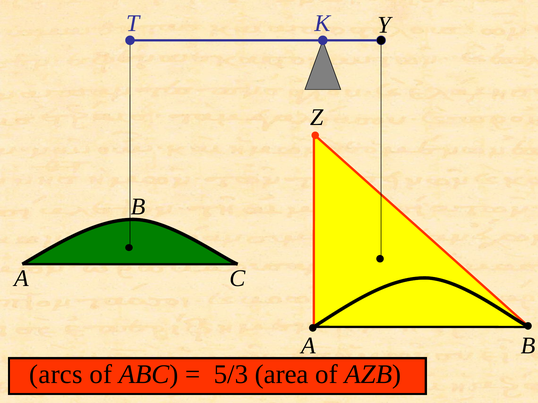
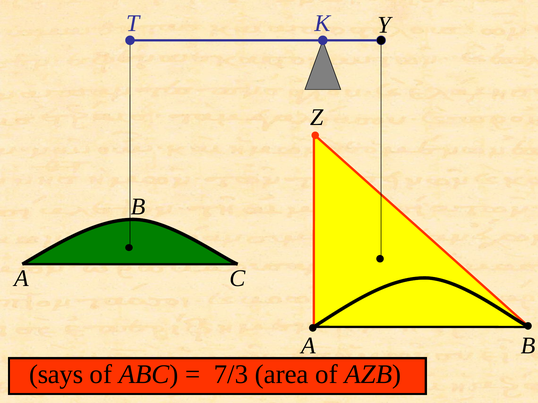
arcs: arcs -> says (56, 375)
5/3: 5/3 -> 7/3 (231, 375)
